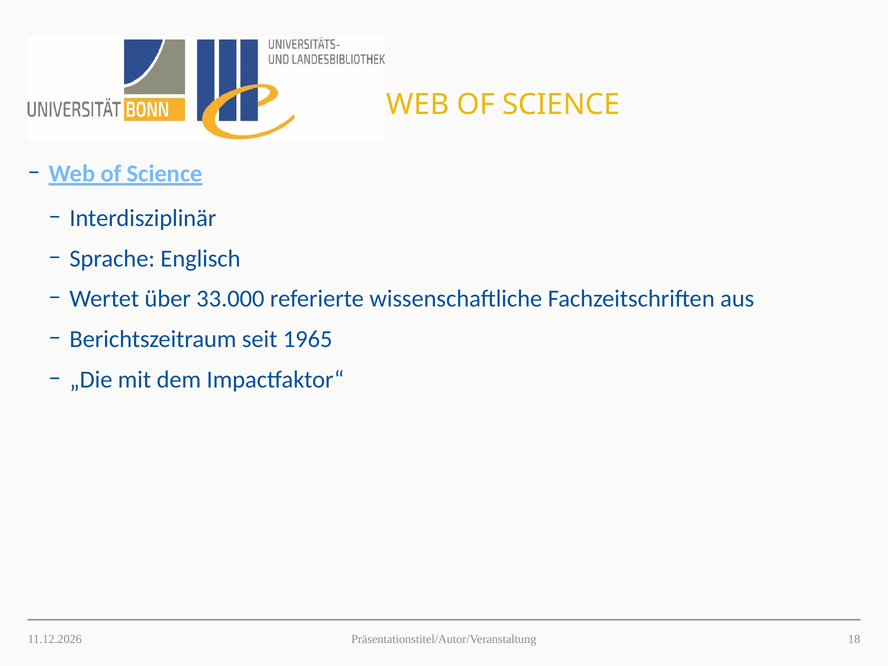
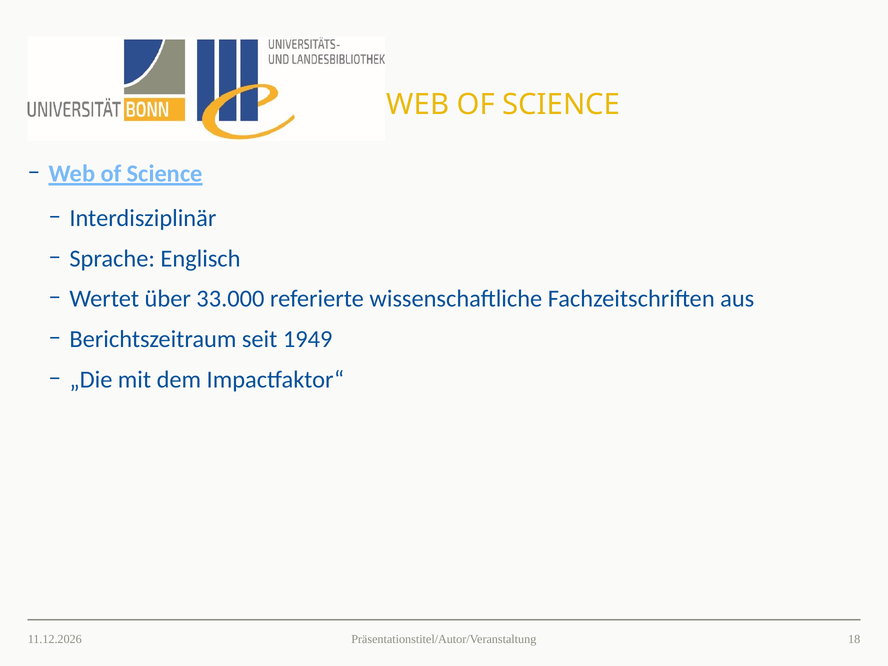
1965: 1965 -> 1949 (308, 339)
